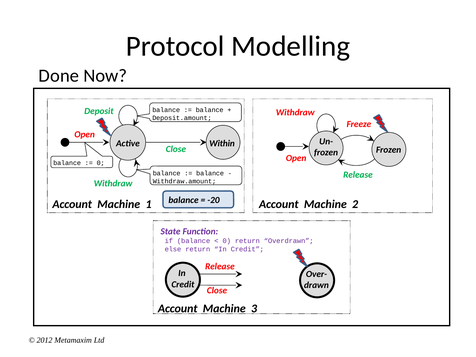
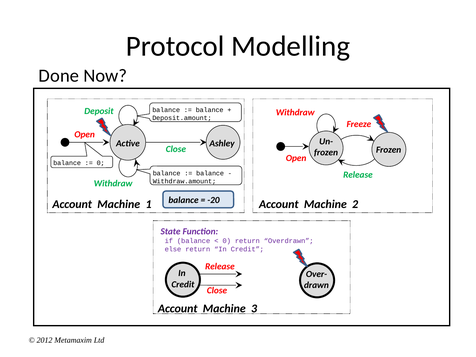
Within: Within -> Ashley (222, 144)
